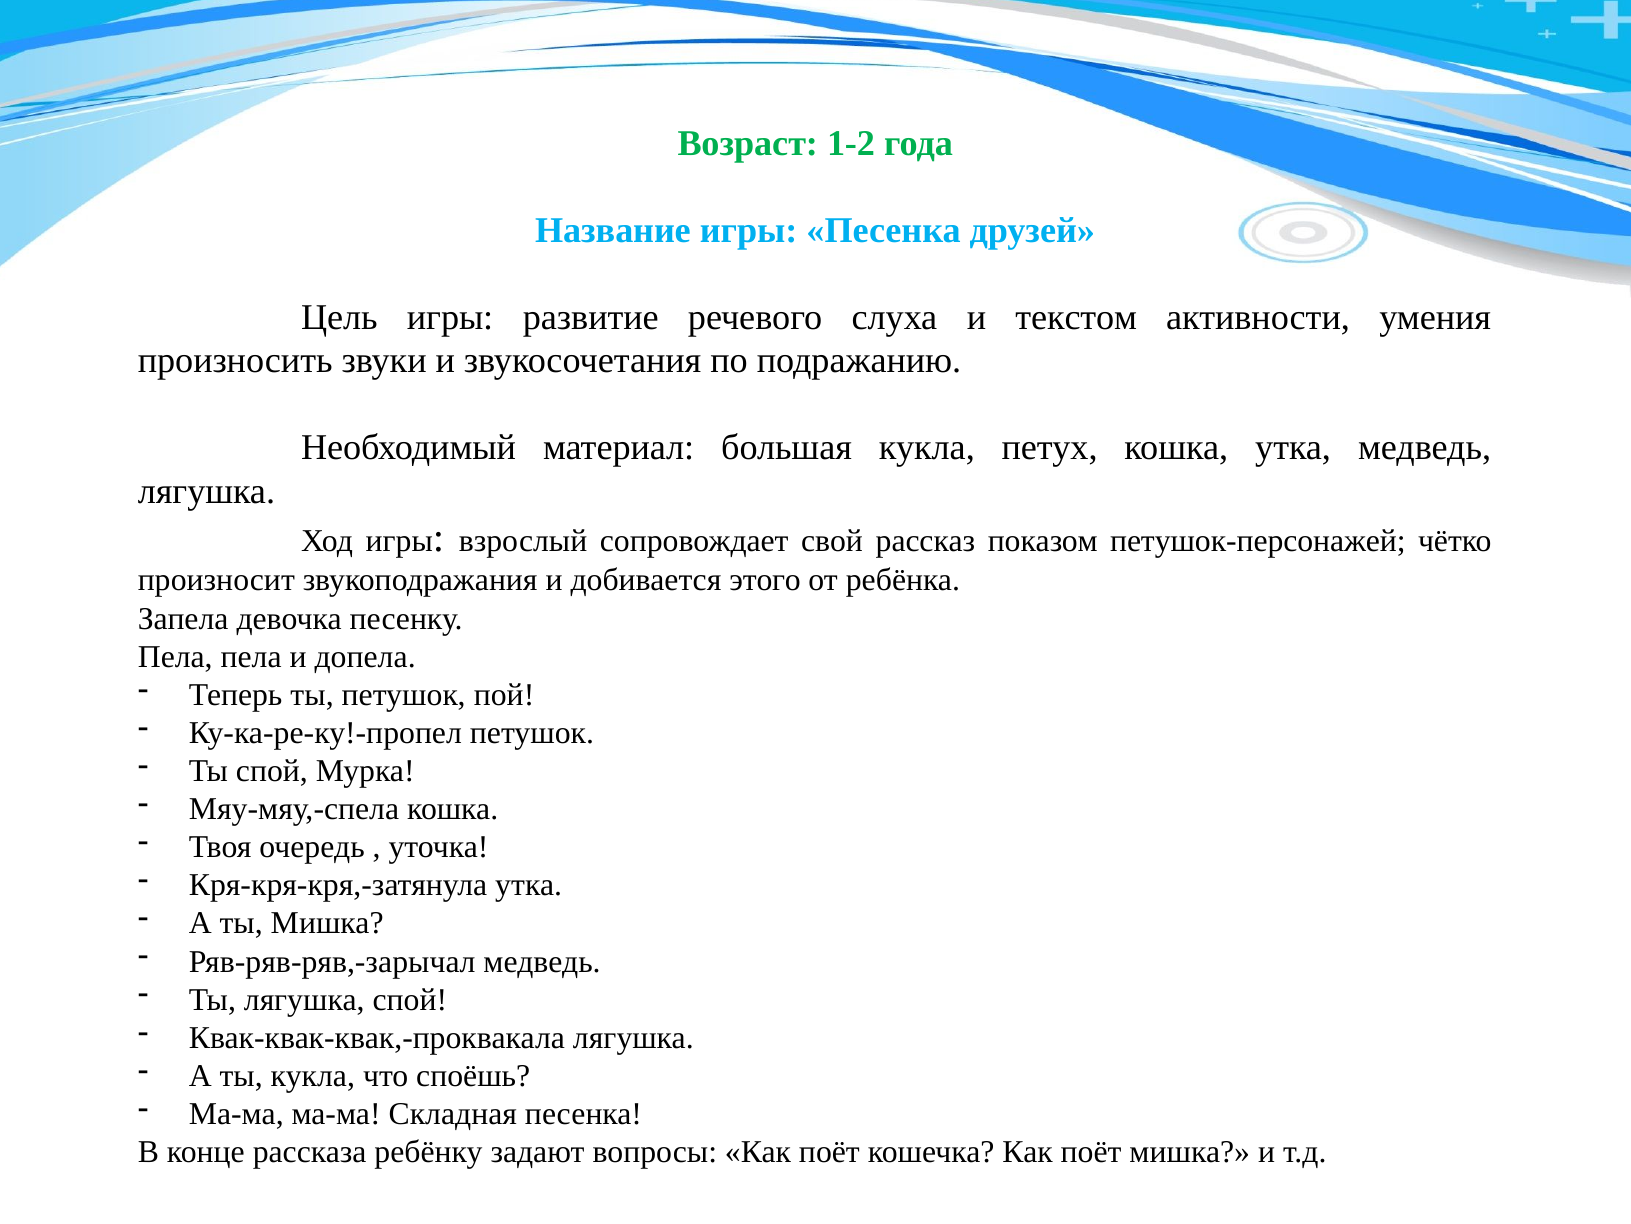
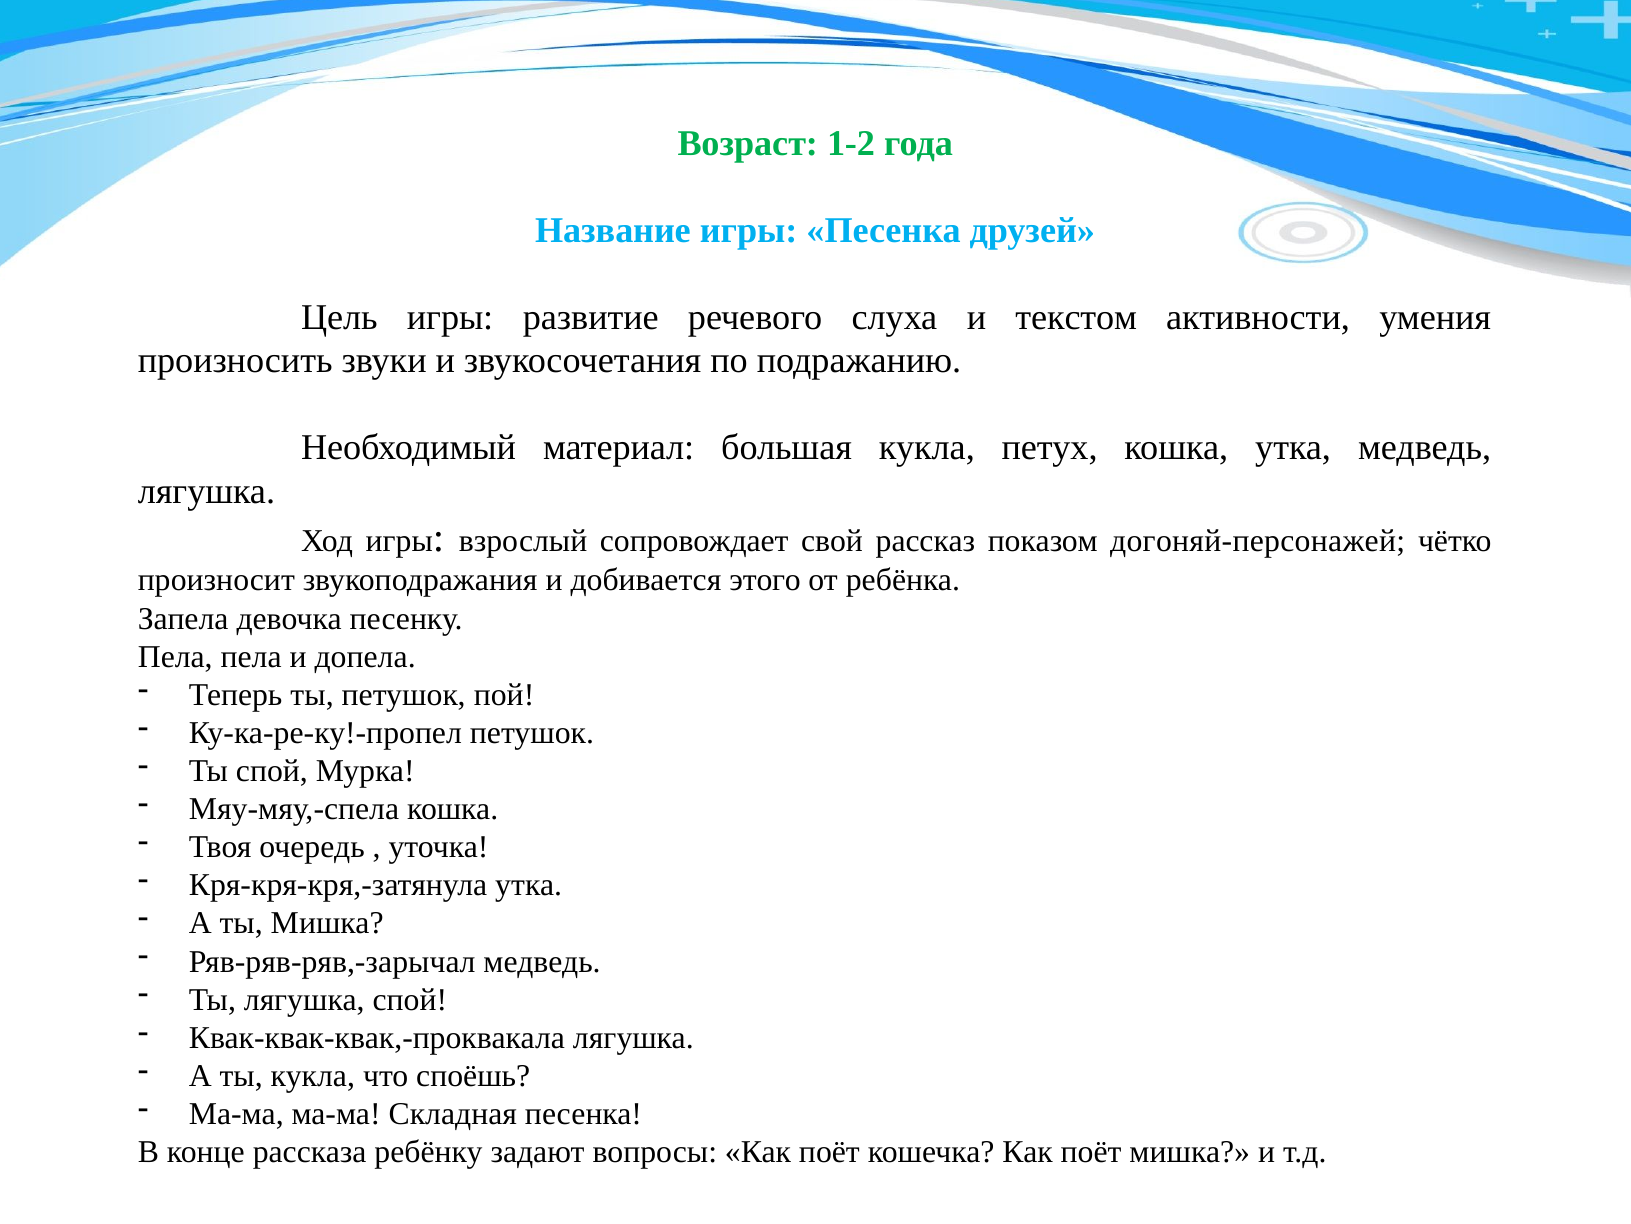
петушок-персонажей: петушок-персонажей -> догоняй-персонажей (1258, 540)
